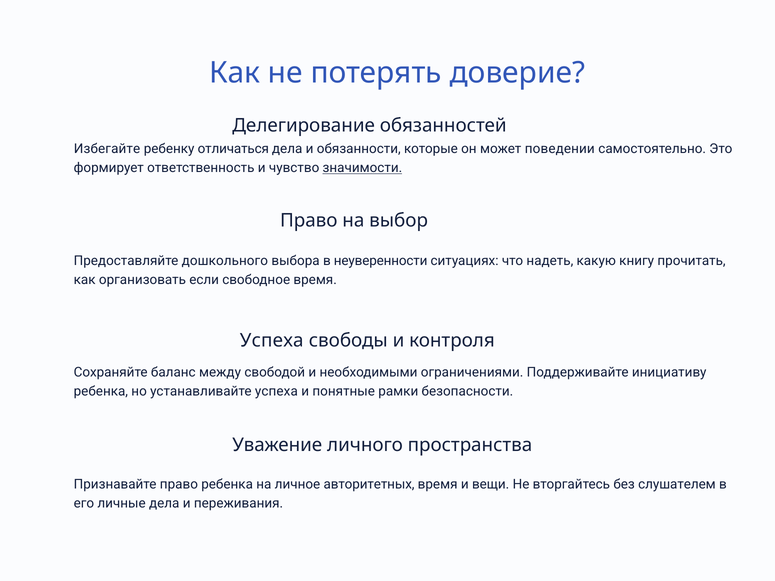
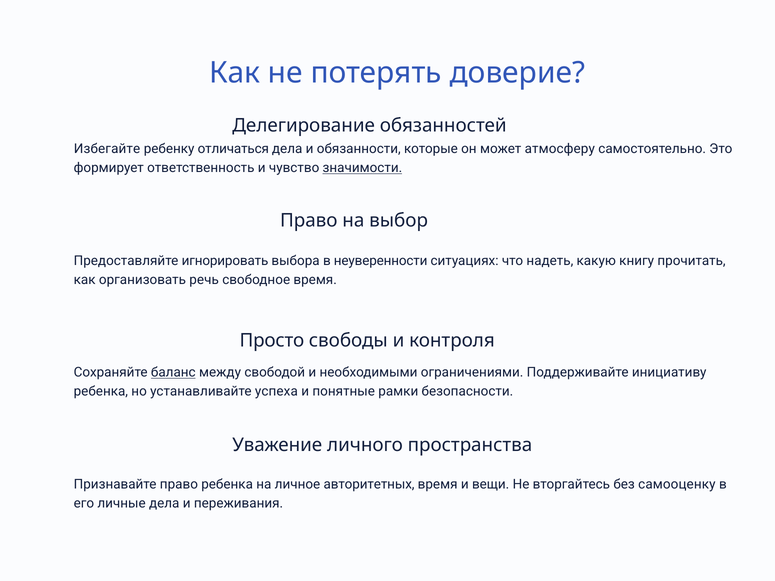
поведении: поведении -> атмосферу (560, 149)
дошкольного: дошкольного -> игнорировать (225, 261)
если: если -> речь (204, 280)
Успеха: Успеха -> Просто (272, 341)
баланс underline: none -> present (173, 373)
слушателем: слушателем -> самооценку (677, 484)
